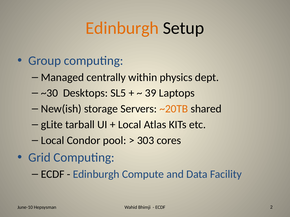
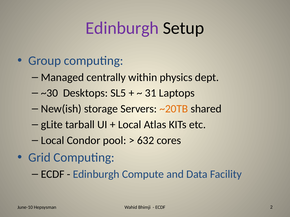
Edinburgh colour: orange -> purple (122, 28)
39: 39 -> 31 (151, 93)
303: 303 -> 632 (146, 141)
